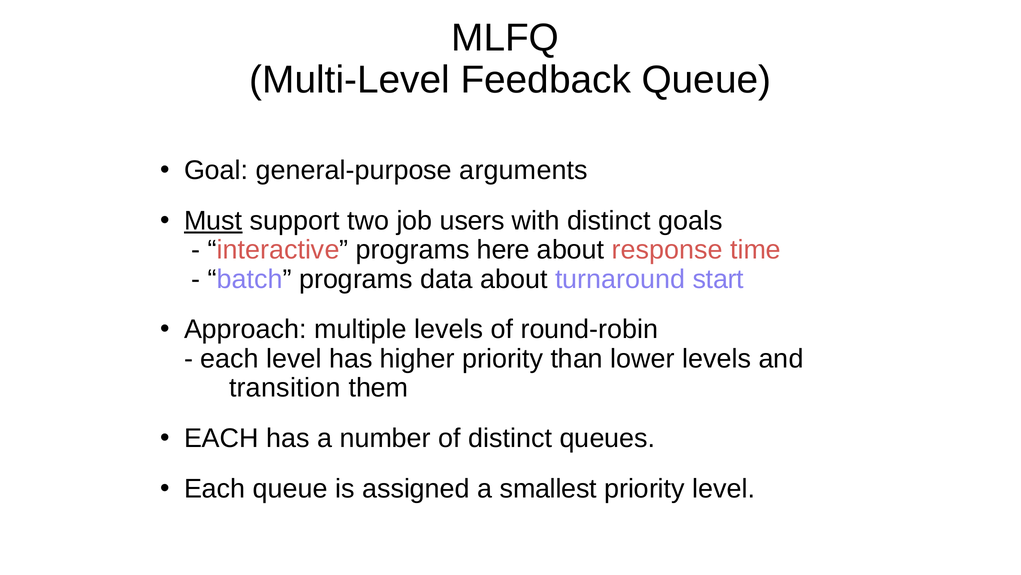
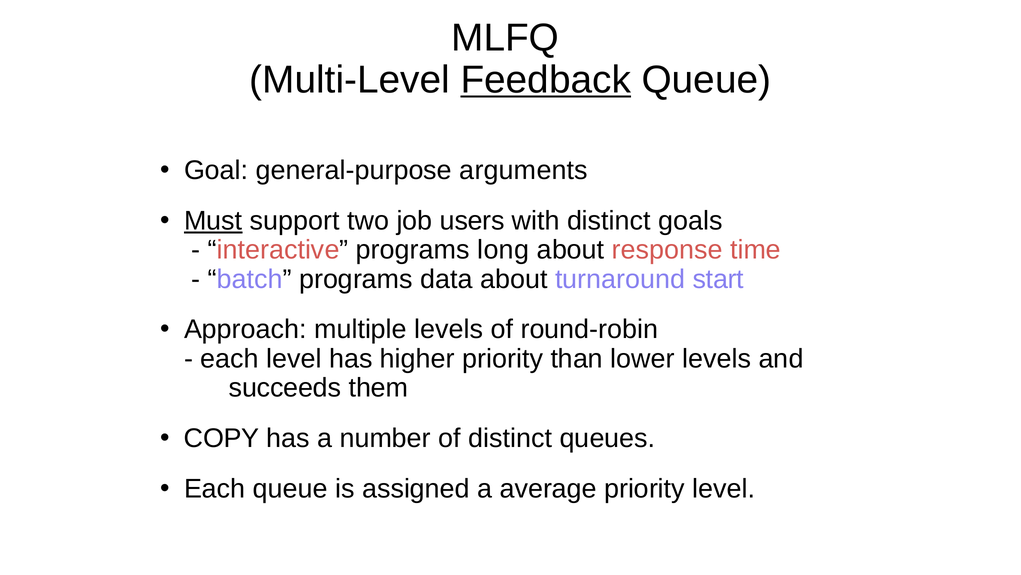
Feedback underline: none -> present (546, 80)
here: here -> long (503, 250)
transition: transition -> succeeds (285, 387)
EACH: EACH -> COPY (222, 438)
smallest: smallest -> average (548, 488)
